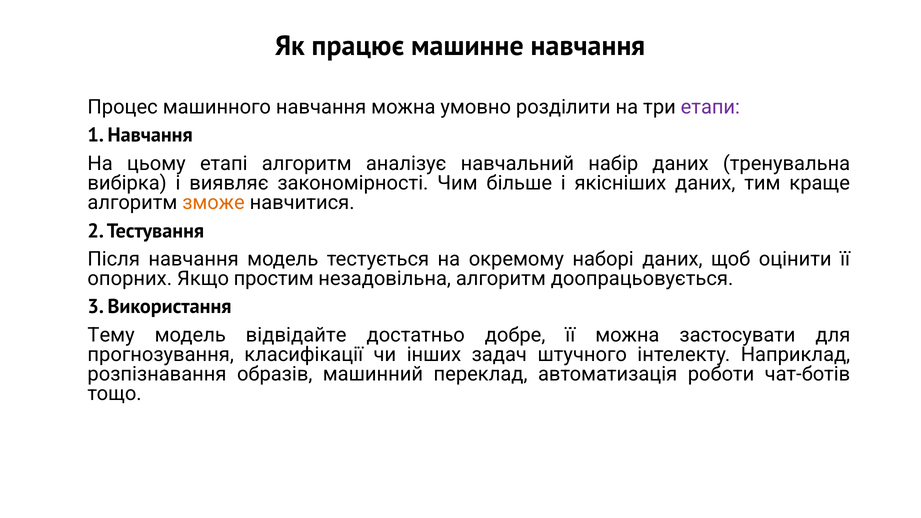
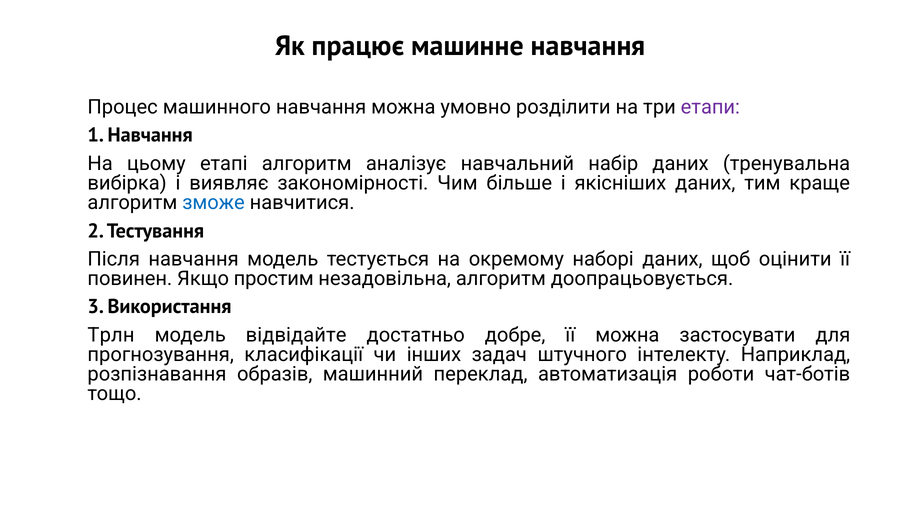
зможе colour: orange -> blue (214, 203)
опорних: опорних -> повинен (130, 279)
Тему: Тему -> Трлн (111, 335)
